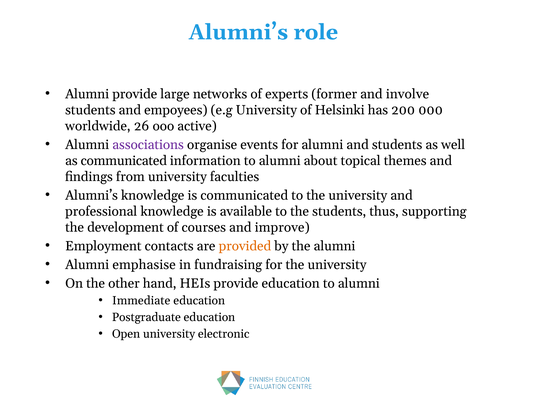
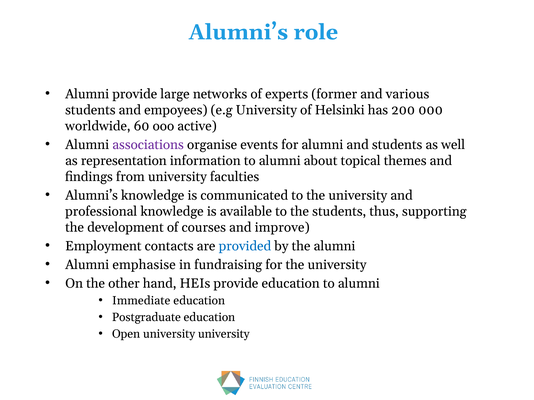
involve: involve -> various (408, 94)
26: 26 -> 60 (142, 126)
as communicated: communicated -> representation (124, 161)
provided colour: orange -> blue (245, 246)
university electronic: electronic -> university (224, 334)
